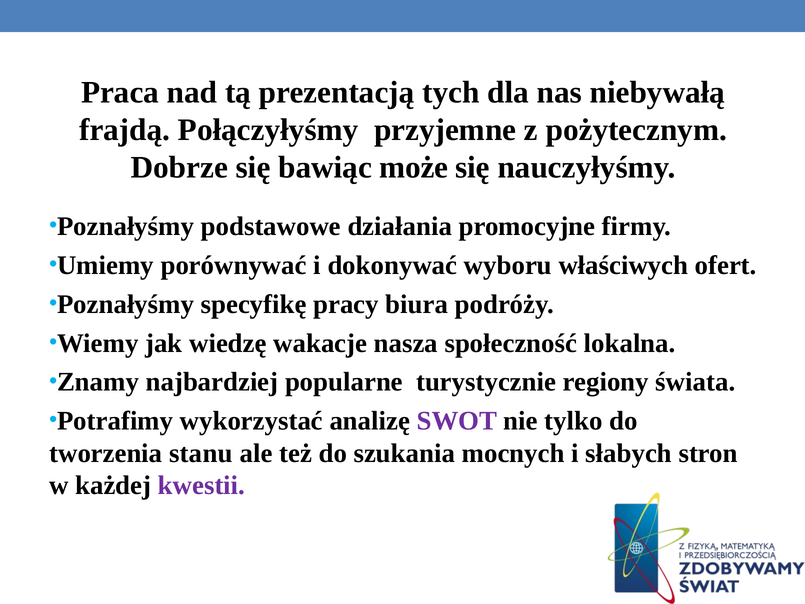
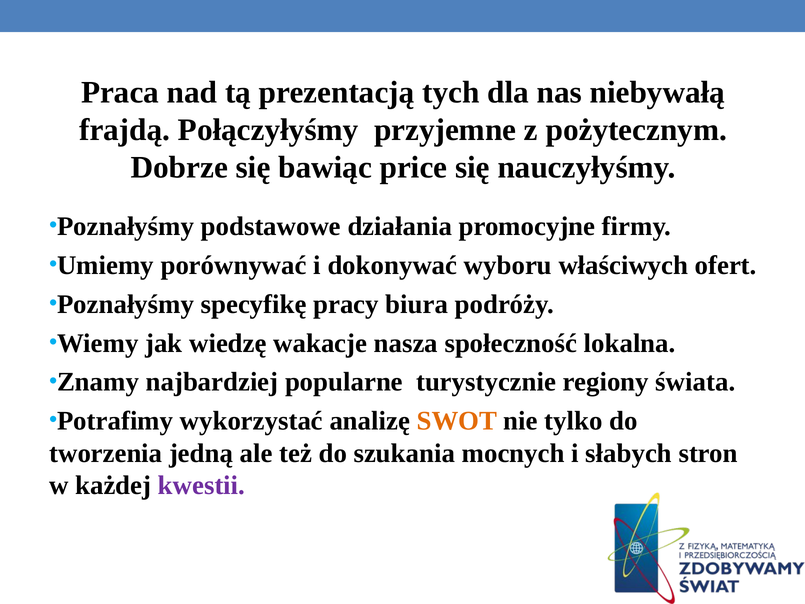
może: może -> price (414, 167)
SWOT colour: purple -> orange (457, 421)
stanu: stanu -> jedną (201, 453)
